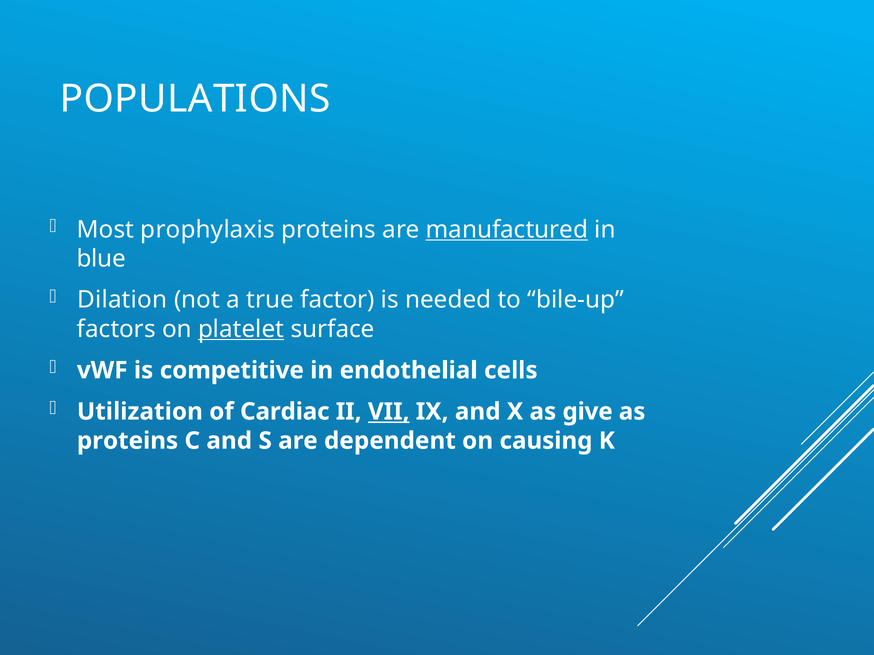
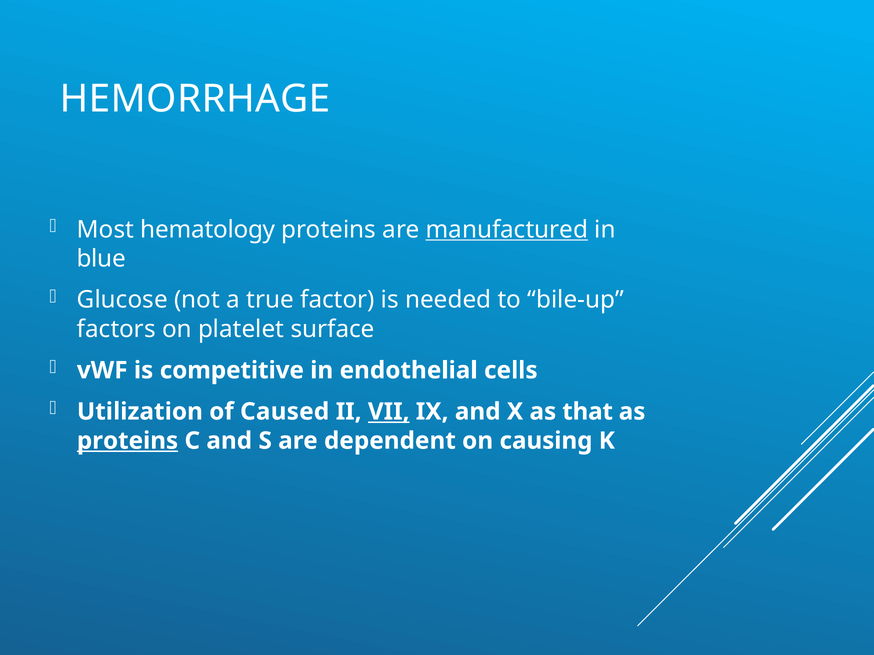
POPULATIONS: POPULATIONS -> HEMORRHAGE (195, 99)
prophylaxis: prophylaxis -> hematology (208, 230)
Dilation: Dilation -> Glucose (122, 300)
platelet underline: present -> none (241, 329)
Cardiac: Cardiac -> Caused (285, 412)
give: give -> that (588, 412)
proteins underline: none -> present (128, 441)
